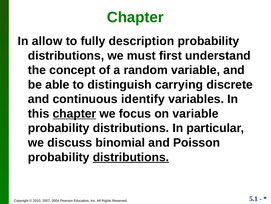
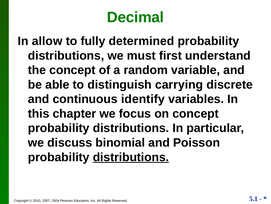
Chapter: Chapter -> Decimal (135, 17)
description: description -> determined (141, 41)
chapter underline: present -> none (74, 113)
on variable: variable -> concept (196, 113)
